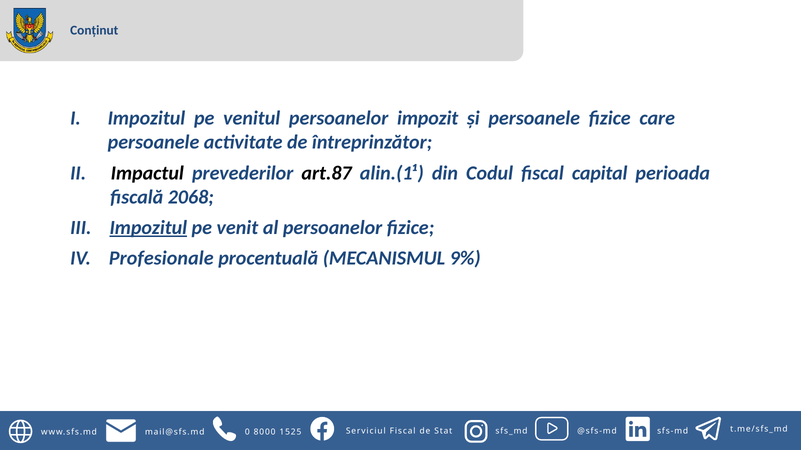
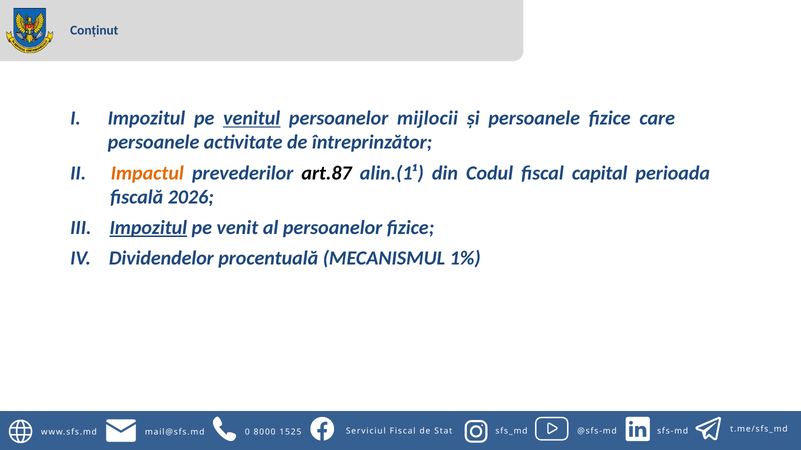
venitul underline: none -> present (252, 119)
impozit: impozit -> mijlocii (428, 119)
Impactul colour: black -> orange (147, 173)
2068: 2068 -> 2026 (191, 197)
Profesionale: Profesionale -> Dividendelor (161, 259)
9%: 9% -> 1% (465, 259)
